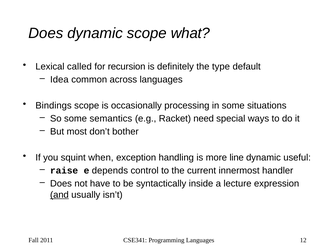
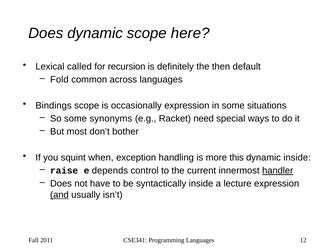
what: what -> here (190, 33)
type: type -> then (221, 67)
Idea: Idea -> Fold (59, 80)
occasionally processing: processing -> expression (187, 106)
semantics: semantics -> synonyms (111, 119)
line: line -> this (237, 158)
dynamic useful: useful -> inside (297, 158)
handler underline: none -> present (278, 171)
